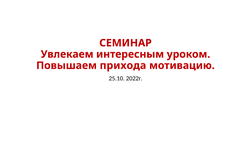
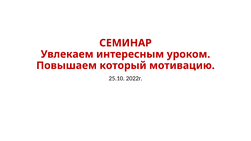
прихода: прихода -> который (123, 66)
